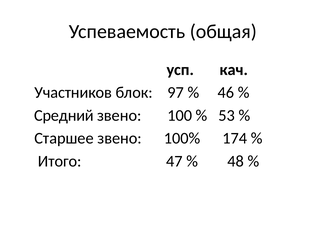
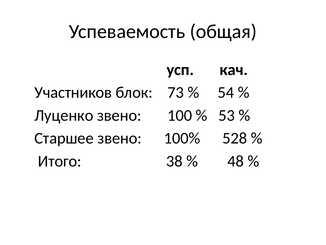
97: 97 -> 73 (176, 92)
46: 46 -> 54 (226, 92)
Средний: Средний -> Луценко (64, 115)
174: 174 -> 528 (235, 138)
47: 47 -> 38 (174, 161)
